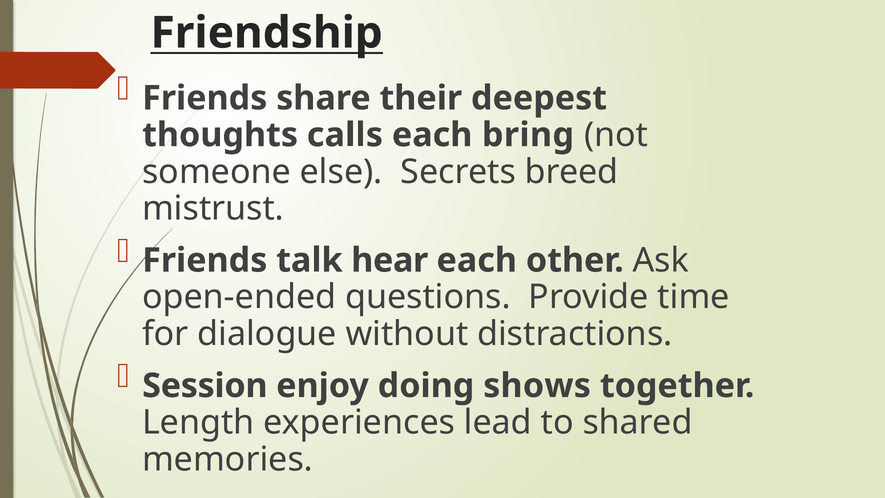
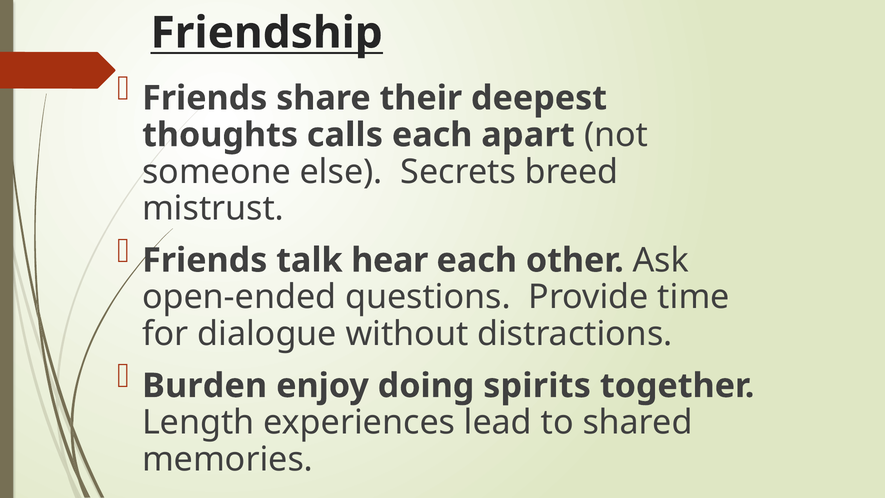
bring: bring -> apart (528, 135)
Session: Session -> Burden (205, 386)
shows: shows -> spirits (537, 386)
